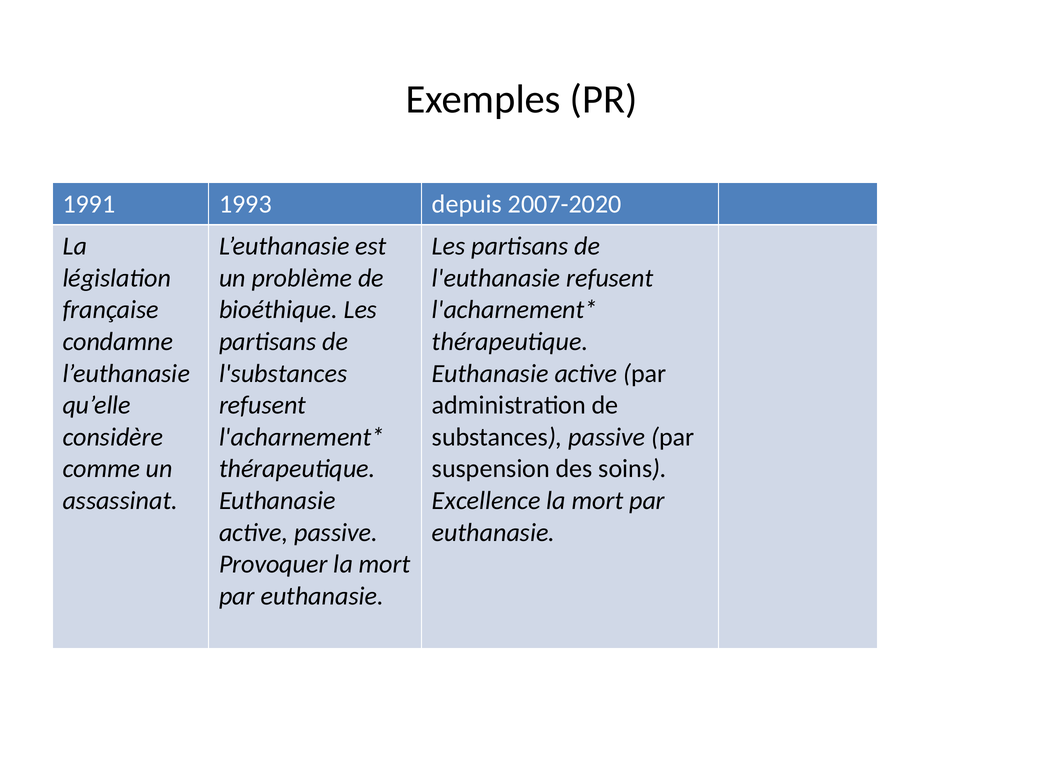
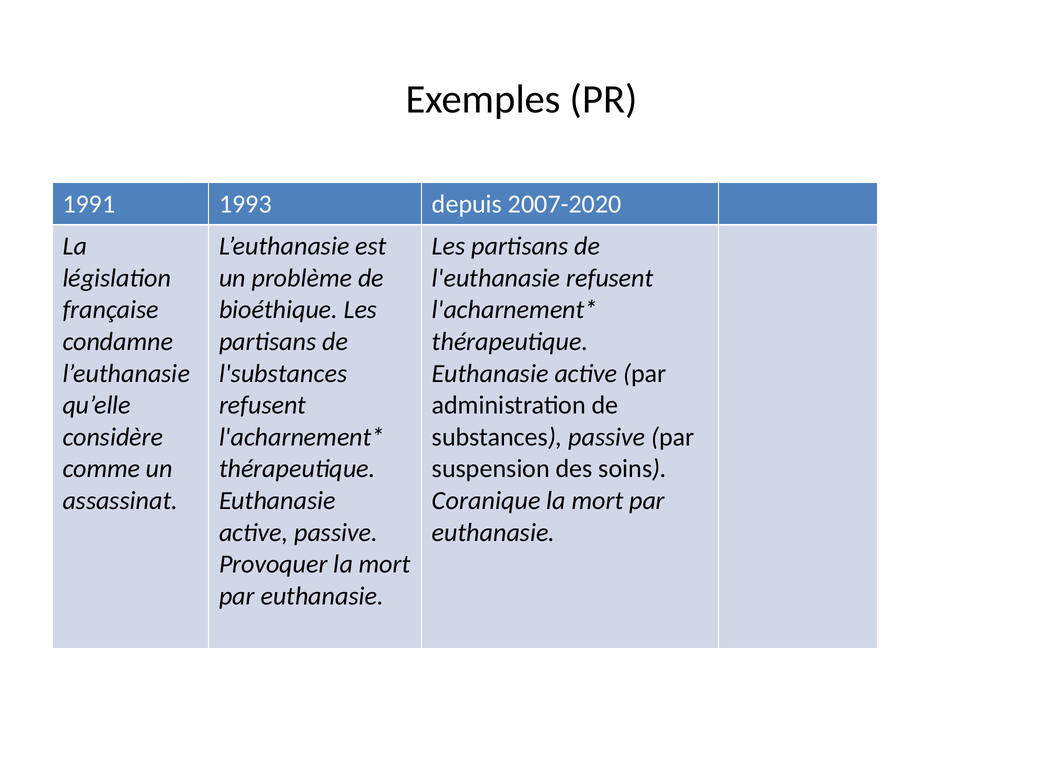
Excellence: Excellence -> Coranique (486, 501)
